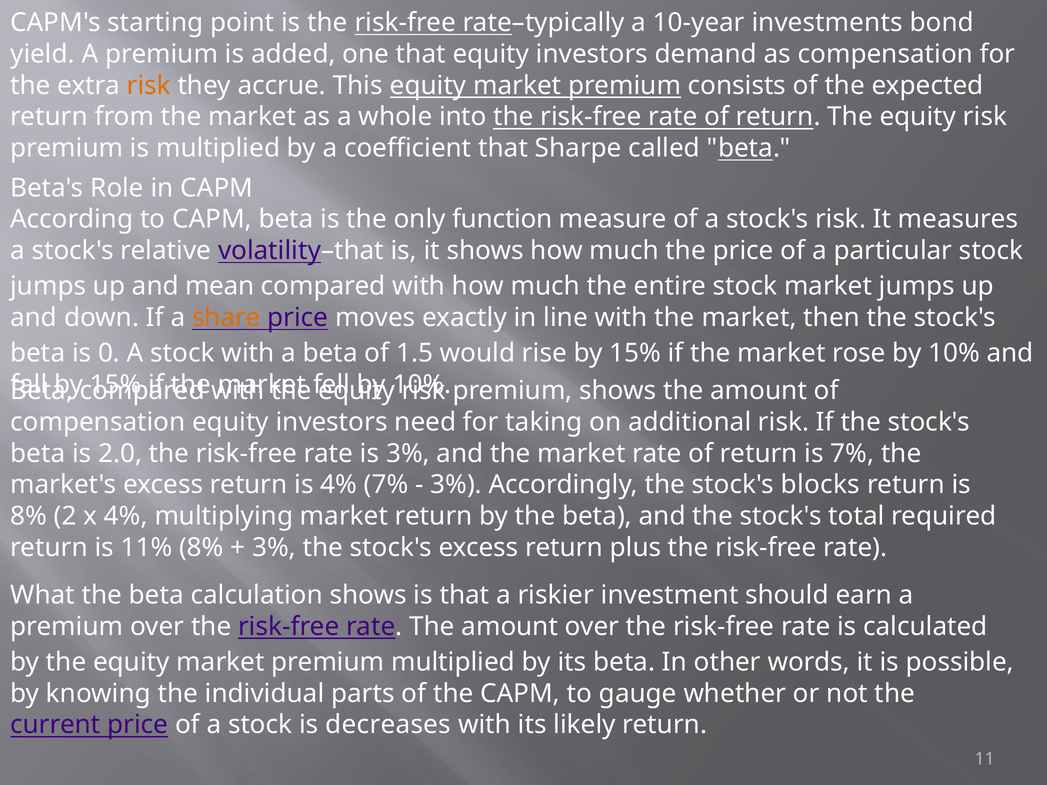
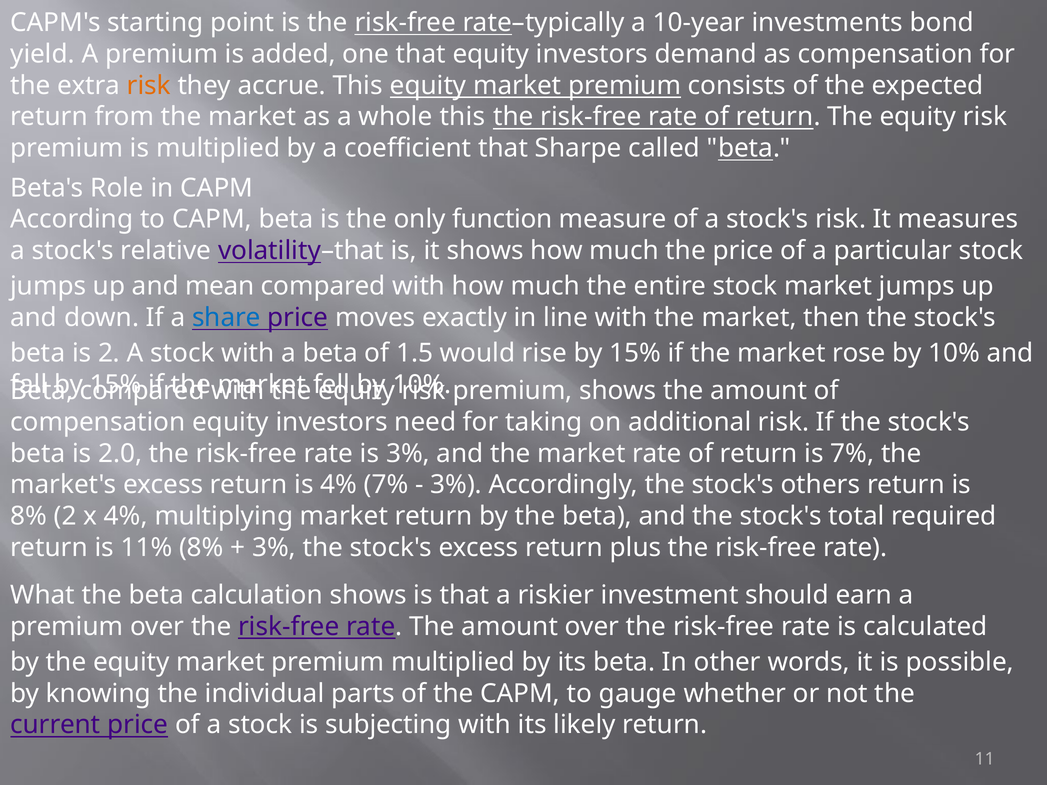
whole into: into -> this (462, 117)
share colour: orange -> blue (226, 318)
is 0: 0 -> 2 (109, 353)
blocks: blocks -> others (820, 485)
decreases: decreases -> subjecting (388, 725)
